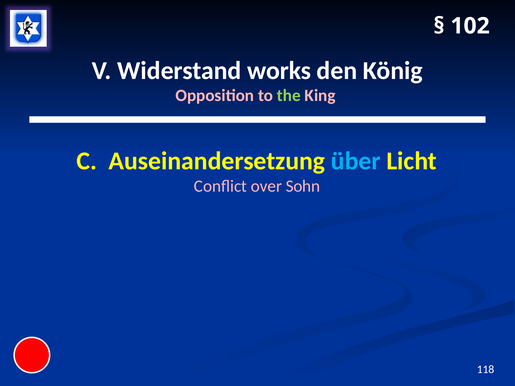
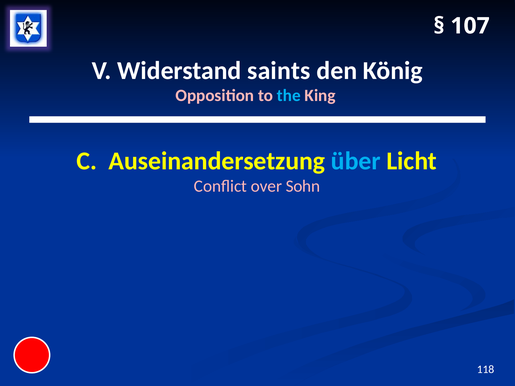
102: 102 -> 107 (470, 26)
works: works -> saints (279, 71)
the colour: light green -> light blue (289, 96)
